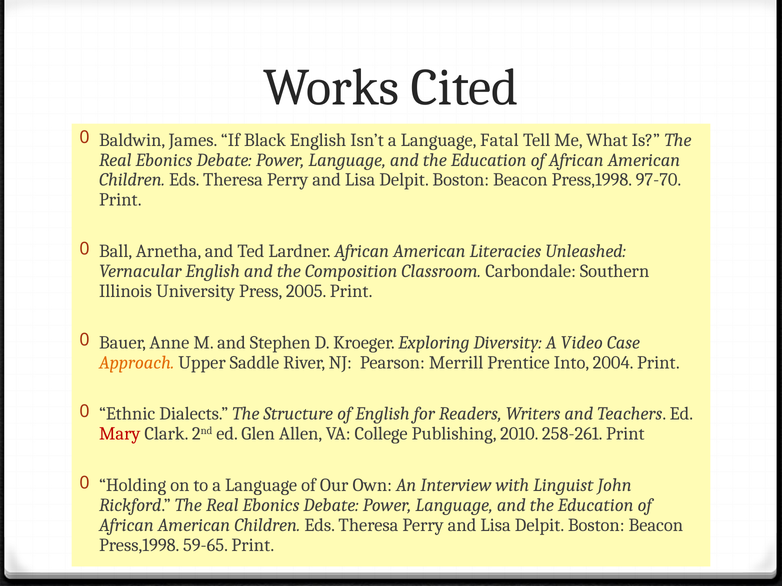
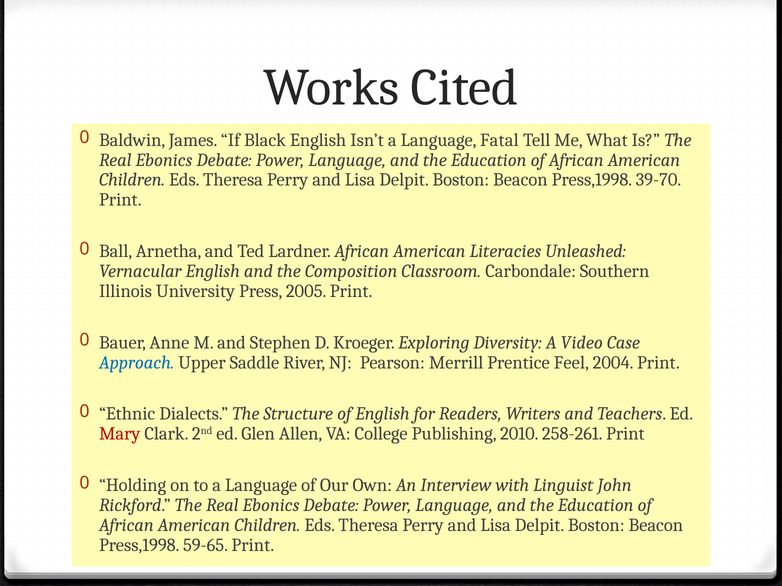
97-70: 97-70 -> 39-70 (658, 180)
Approach colour: orange -> blue (137, 363)
Into: Into -> Feel (571, 363)
